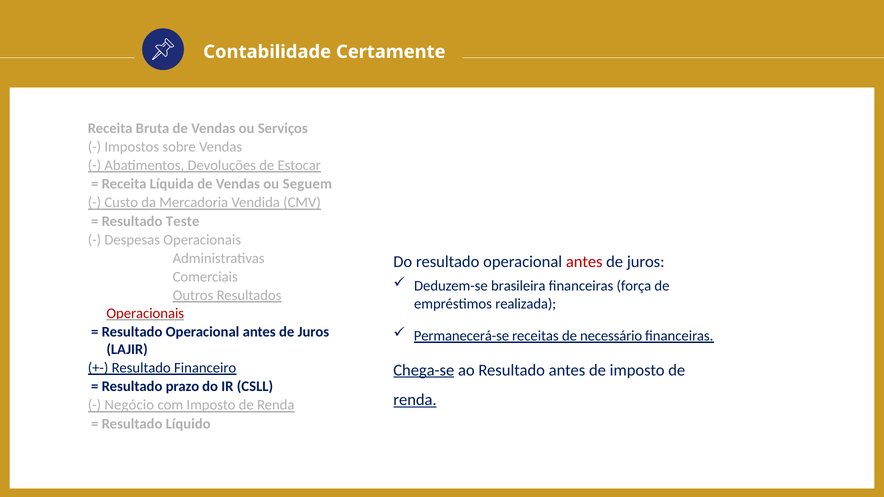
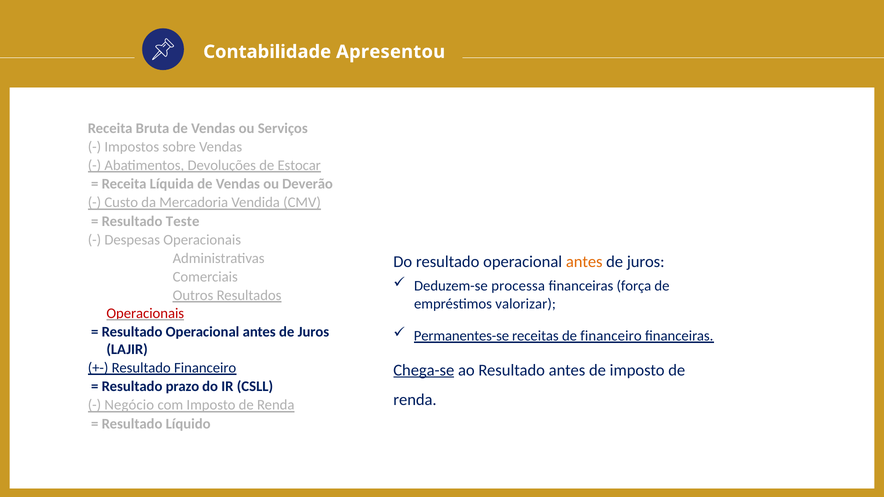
Certamente: Certamente -> Apresentou (391, 52)
Seguem: Seguem -> Deverão (308, 184)
antes colour: red -> orange (584, 262)
brasileira: brasileira -> processa (518, 286)
realizada: realizada -> valorizar (526, 304)
Permanecerá-se: Permanecerá-se -> Permanentes-se (461, 336)
de necessário: necessário -> financeiro (611, 336)
renda underline: present -> none (415, 400)
